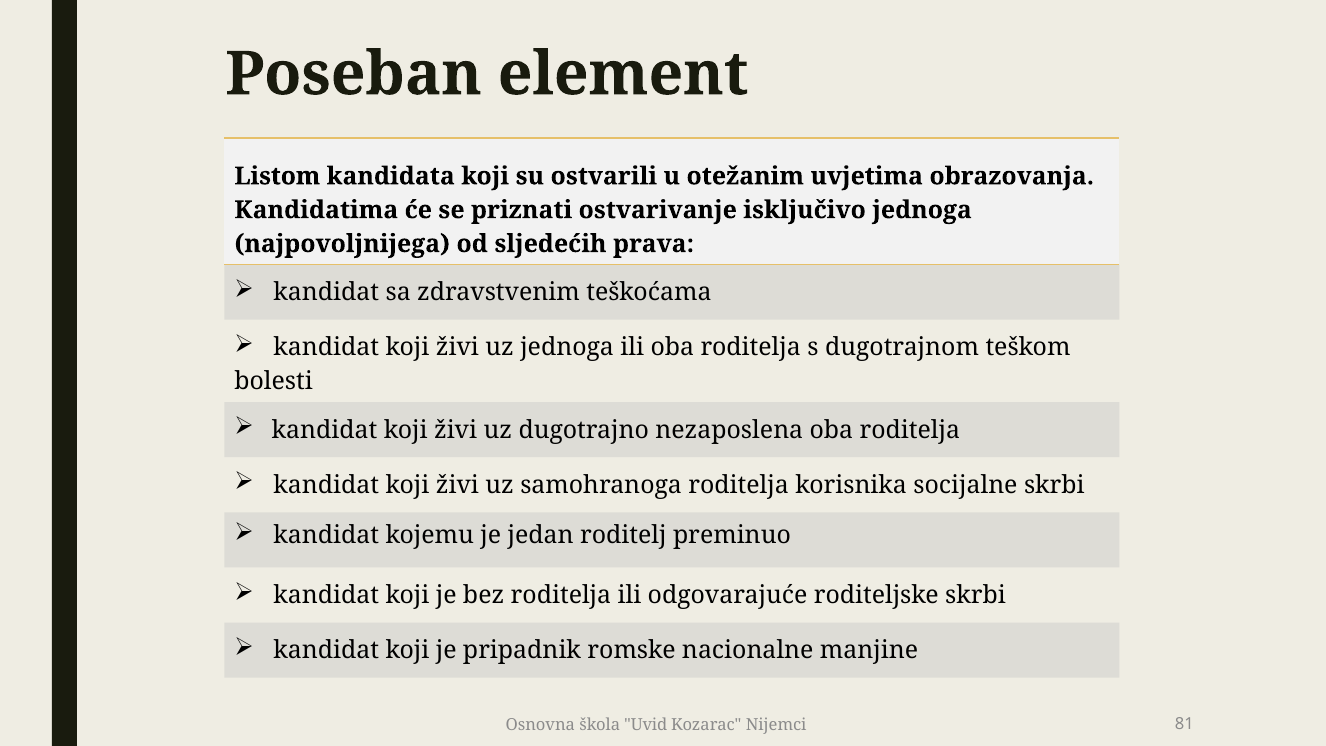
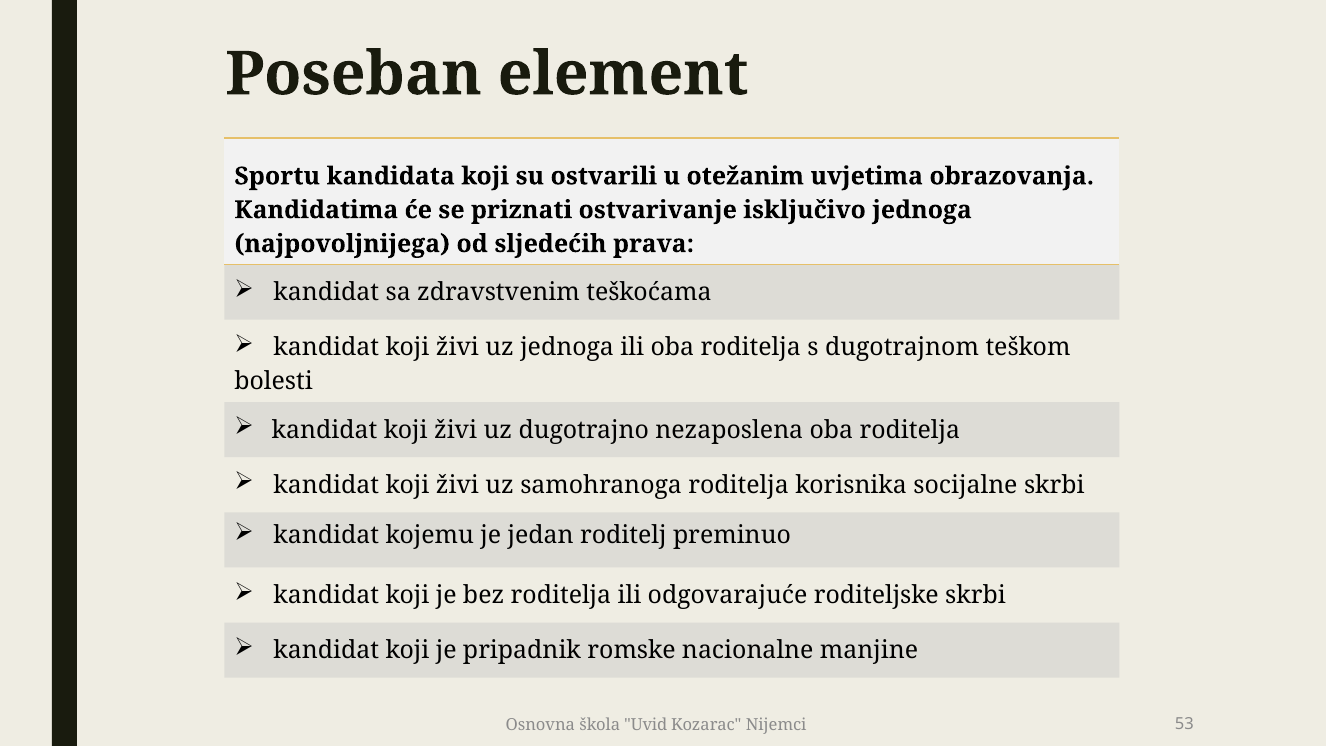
Listom: Listom -> Sportu (277, 176)
81: 81 -> 53 (1184, 724)
